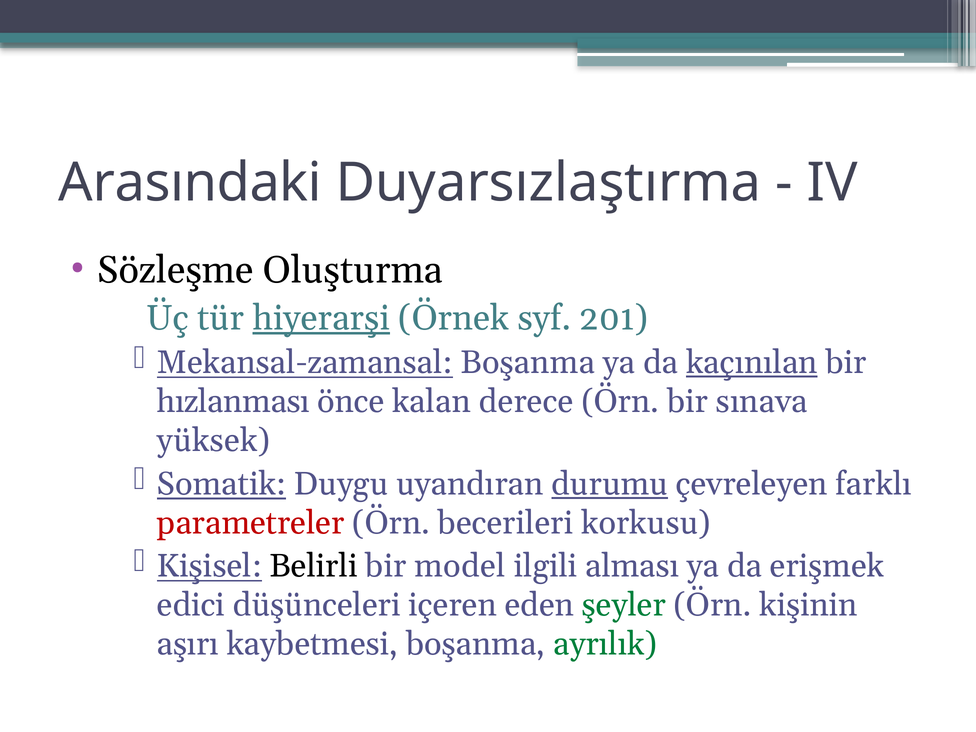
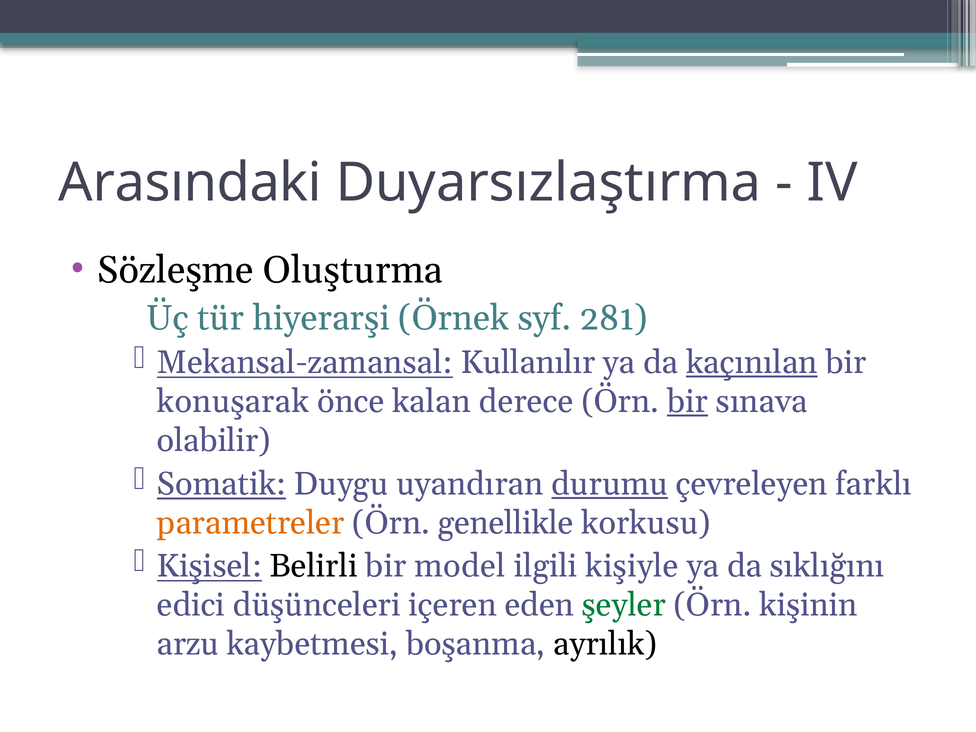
hiyerarşi underline: present -> none (321, 318)
201: 201 -> 281 (613, 318)
Mekansal-zamansal Boşanma: Boşanma -> Kullanılır (528, 363)
hızlanması: hızlanması -> konuşarak (233, 402)
bir underline: none -> present (688, 402)
yüksek: yüksek -> olabilir (214, 441)
parametreler colour: red -> orange (251, 523)
becerileri: becerileri -> genellikle (506, 523)
alması: alması -> kişiyle (632, 566)
erişmek: erişmek -> sıklığını (827, 566)
aşırı: aşırı -> arzu (188, 644)
ayrılık colour: green -> black (605, 644)
